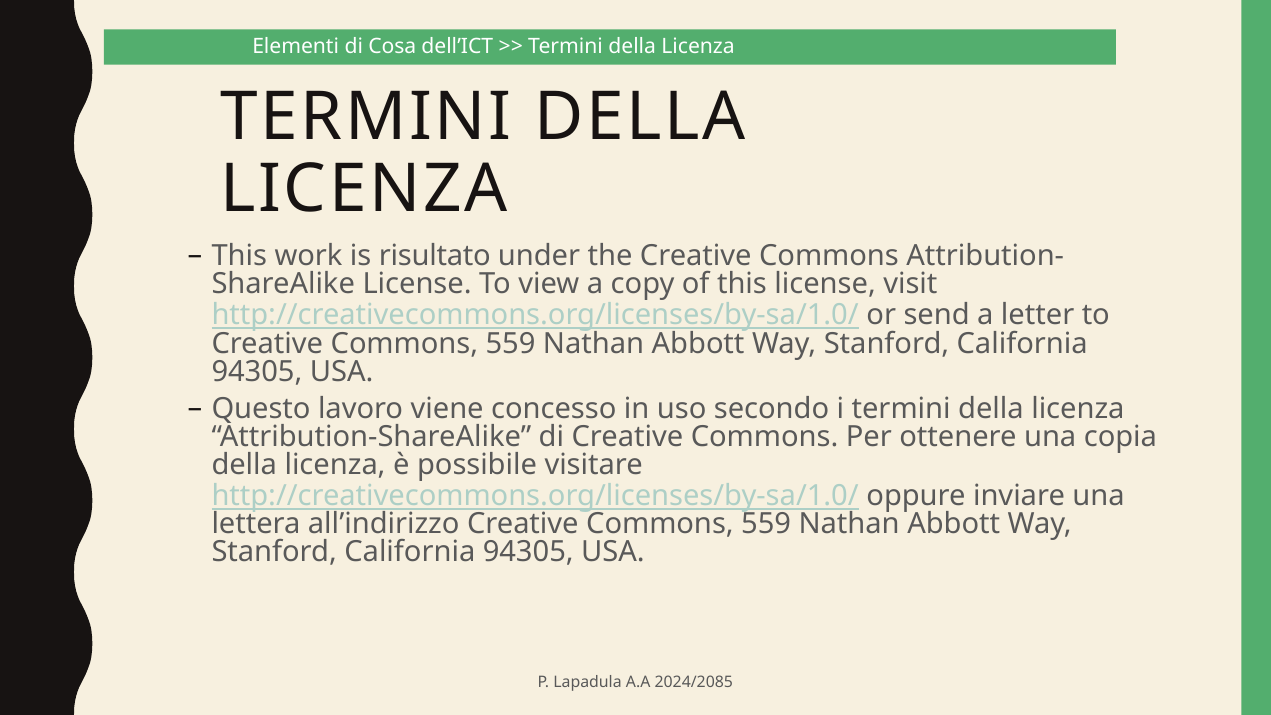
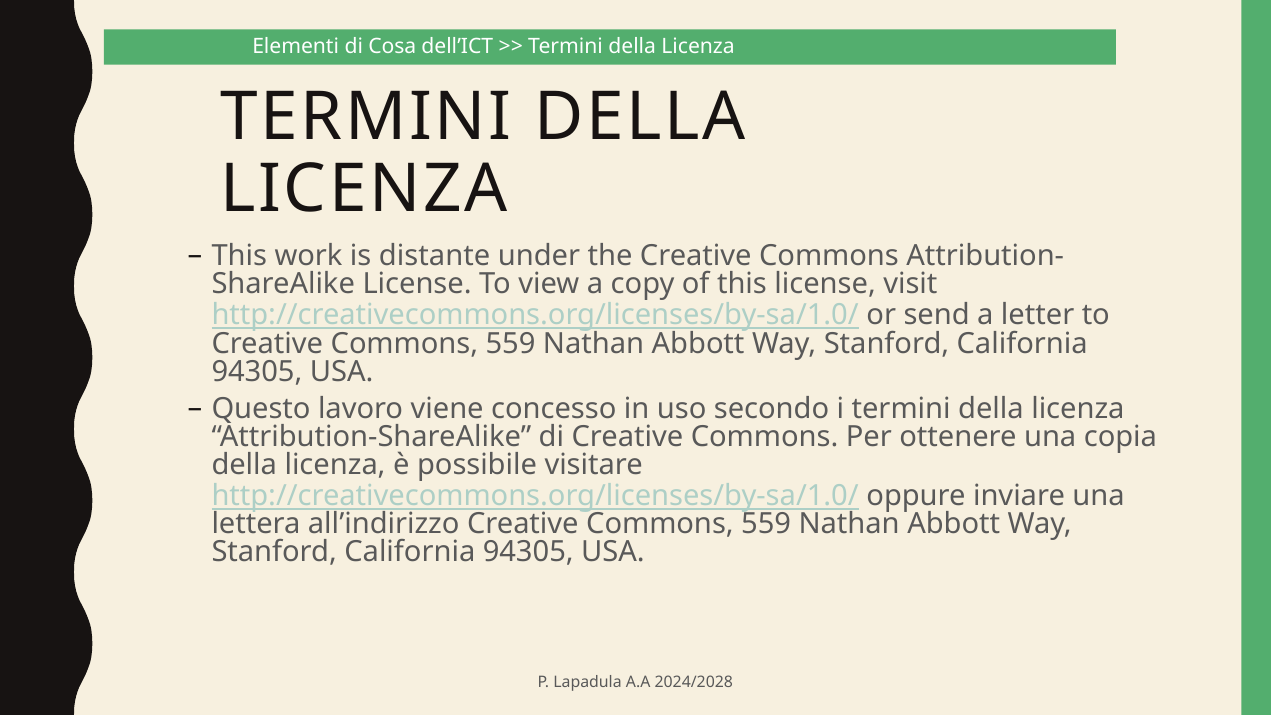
risultato: risultato -> distante (435, 256)
2024/2085: 2024/2085 -> 2024/2028 (694, 682)
